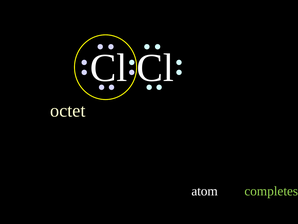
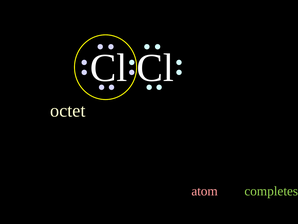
atom colour: white -> pink (205, 191)
